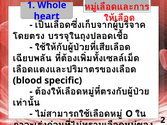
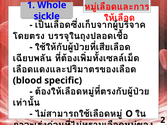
heart: heart -> sickle (47, 16)
